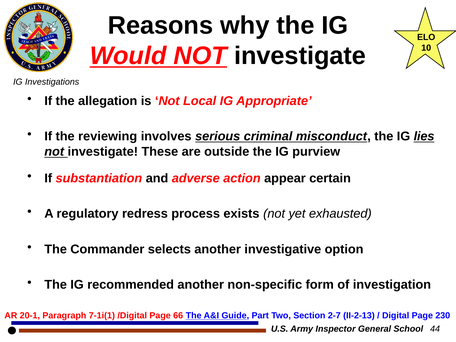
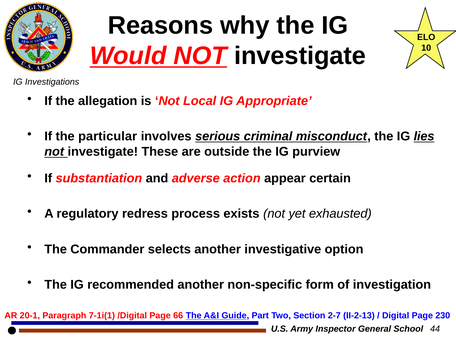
reviewing: reviewing -> particular (108, 136)
